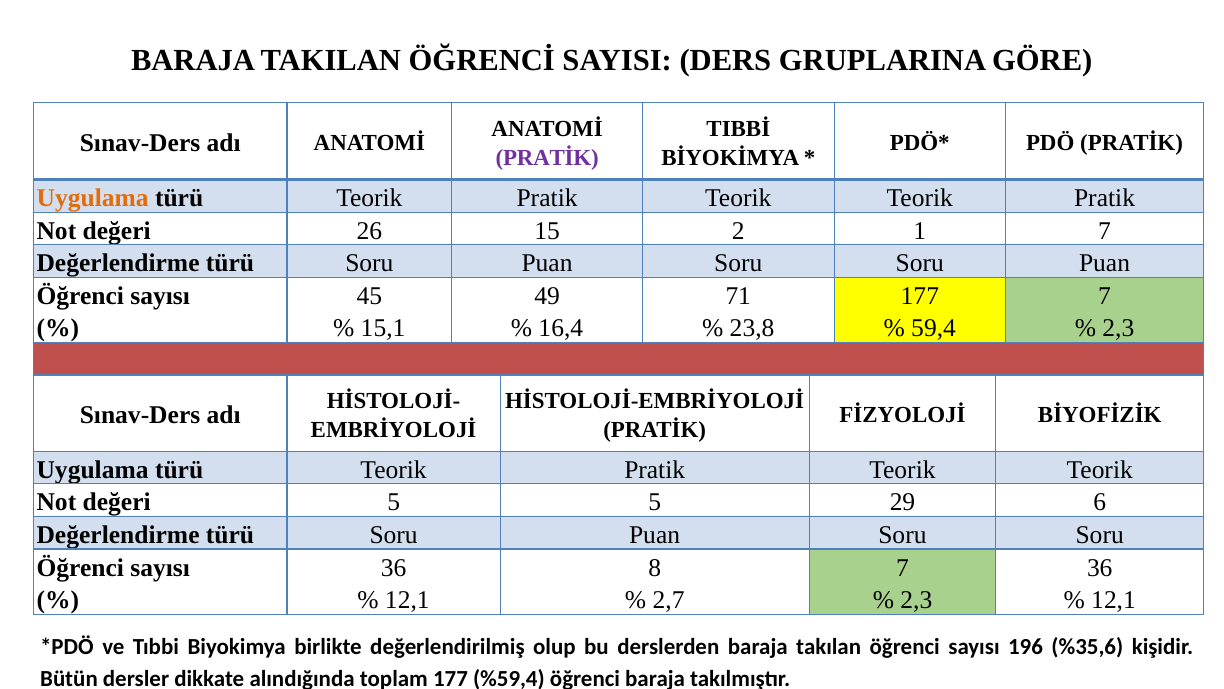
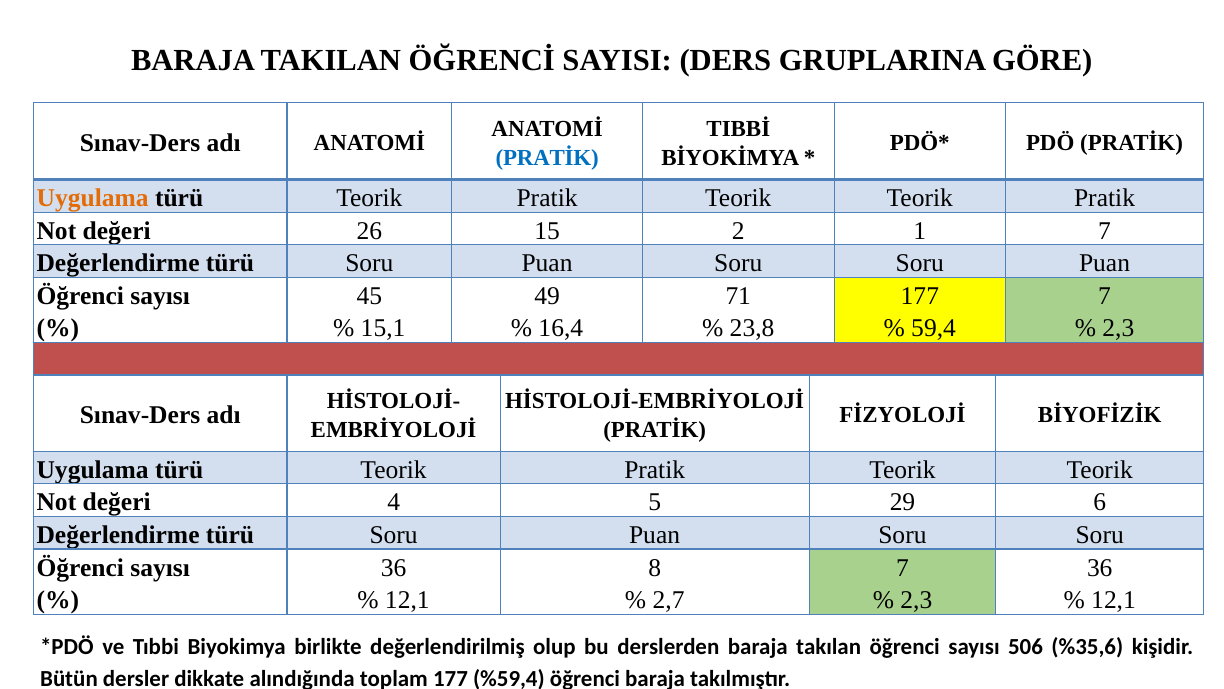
PRATİK colour: purple -> blue (547, 158)
değeri 5: 5 -> 4 (394, 502)
196: 196 -> 506 (1025, 647)
